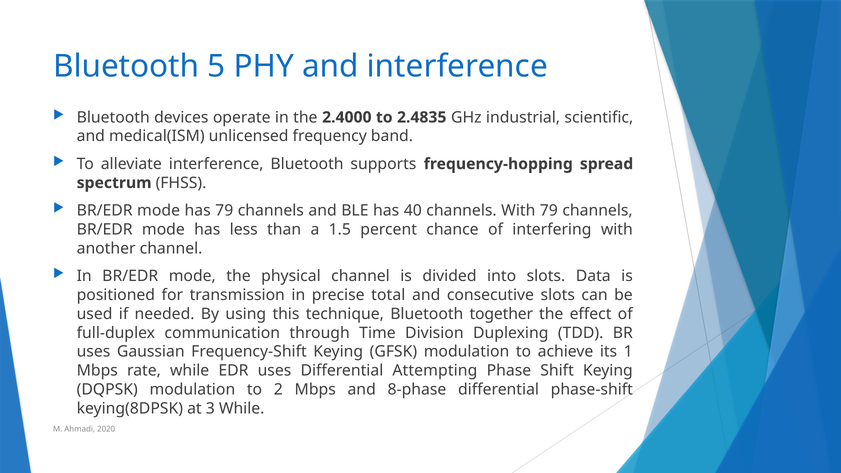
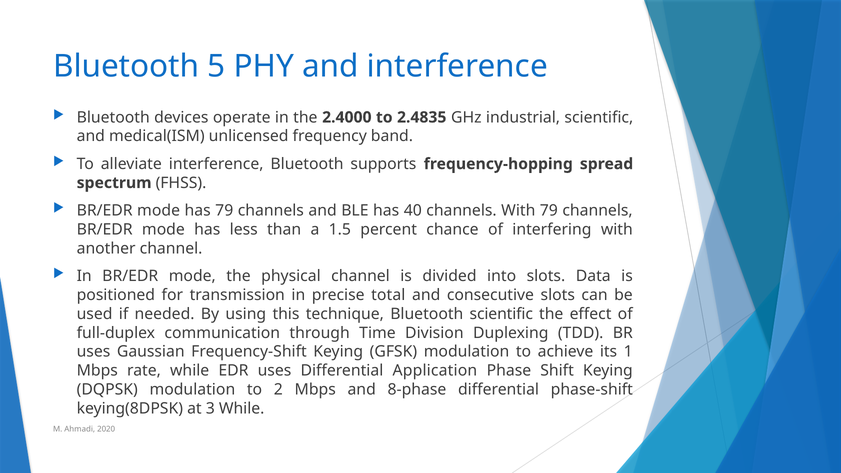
Bluetooth together: together -> scientific (501, 314)
Attempting: Attempting -> Application (435, 371)
